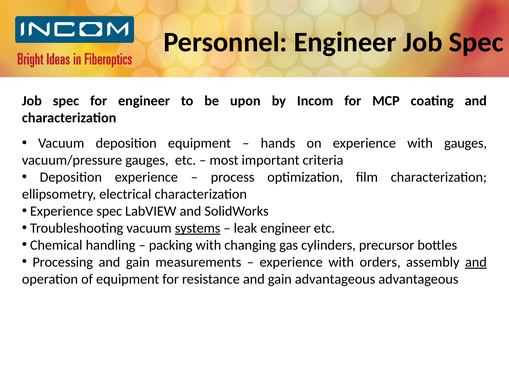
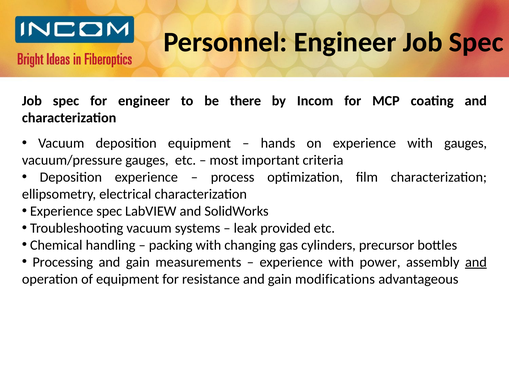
upon: upon -> there (245, 101)
systems underline: present -> none (198, 228)
leak engineer: engineer -> provided (286, 228)
orders: orders -> power (380, 262)
gain advantageous: advantageous -> modifications (335, 279)
